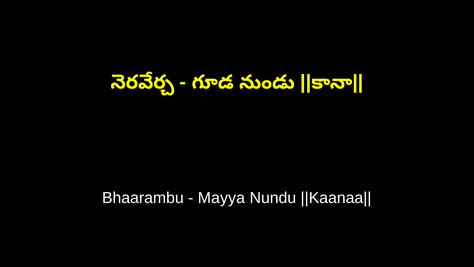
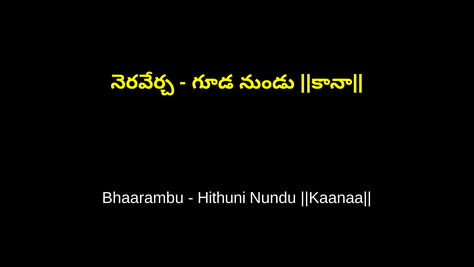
Mayya: Mayya -> Hithuni (222, 198)
